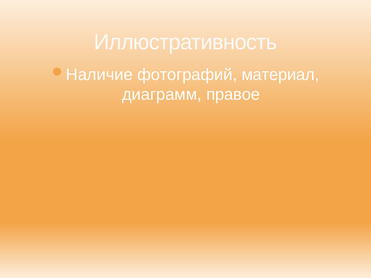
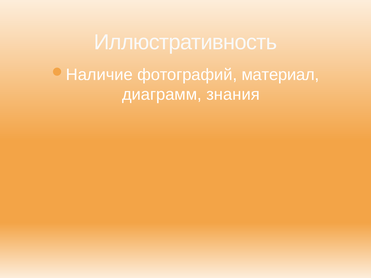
правое: правое -> знания (233, 95)
